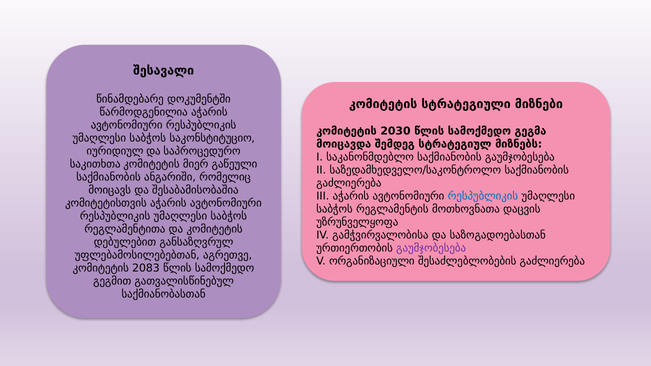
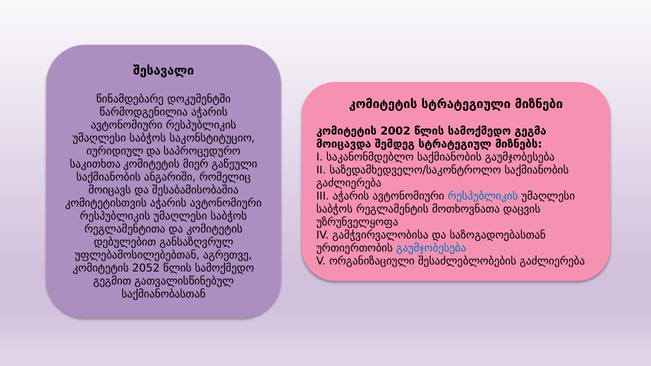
2030: 2030 -> 2002 (395, 131)
გაუმჯობესება colour: purple -> blue (431, 248)
2083: 2083 -> 2052 (146, 268)
